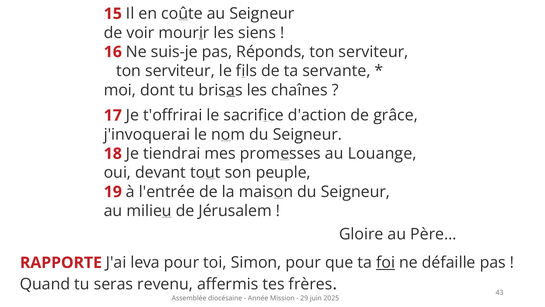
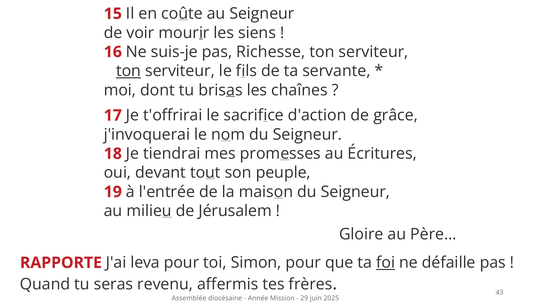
Réponds: Réponds -> Richesse (271, 52)
ton underline: none -> present (129, 71)
Louange: Louange -> Écritures (382, 153)
